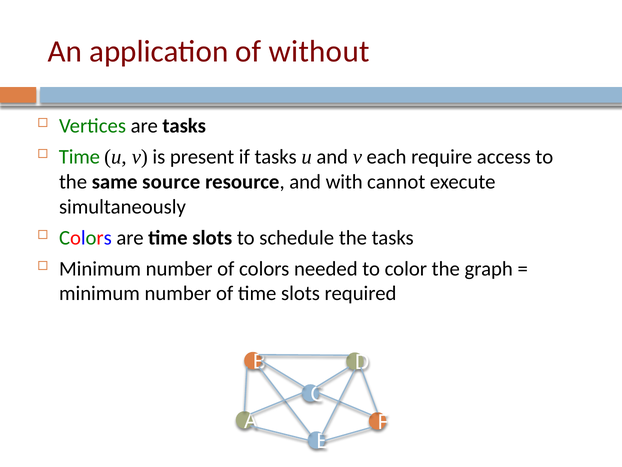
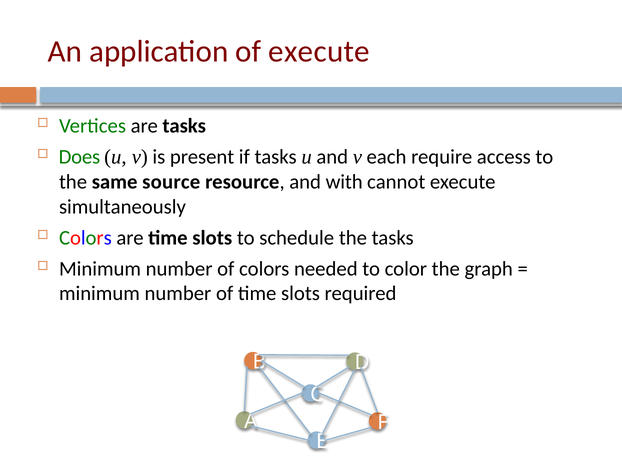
of without: without -> execute (319, 51)
Time: Time -> Does (79, 157)
